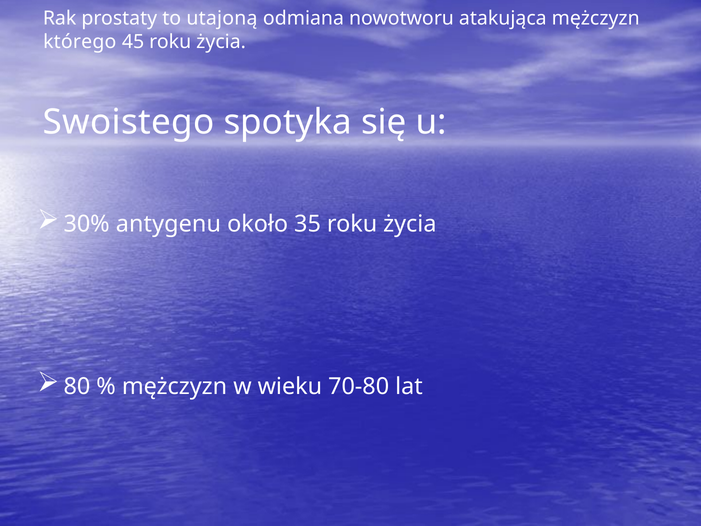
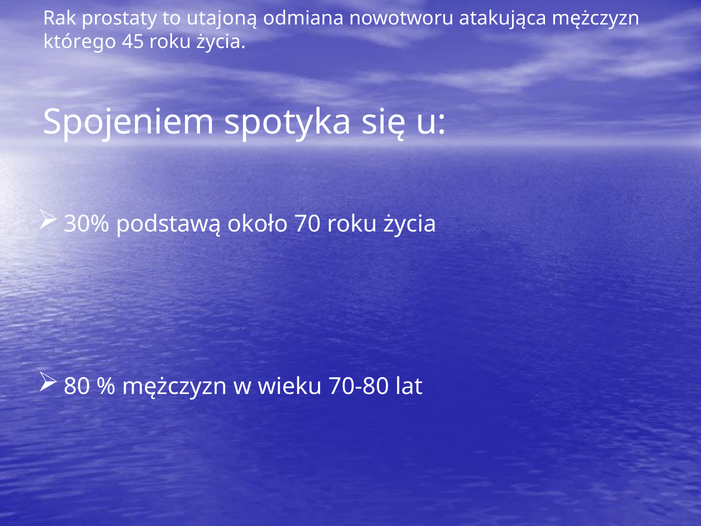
Swoistego: Swoistego -> Spojeniem (129, 122)
antygenu: antygenu -> podstawą (169, 224)
35: 35 -> 70 (308, 224)
